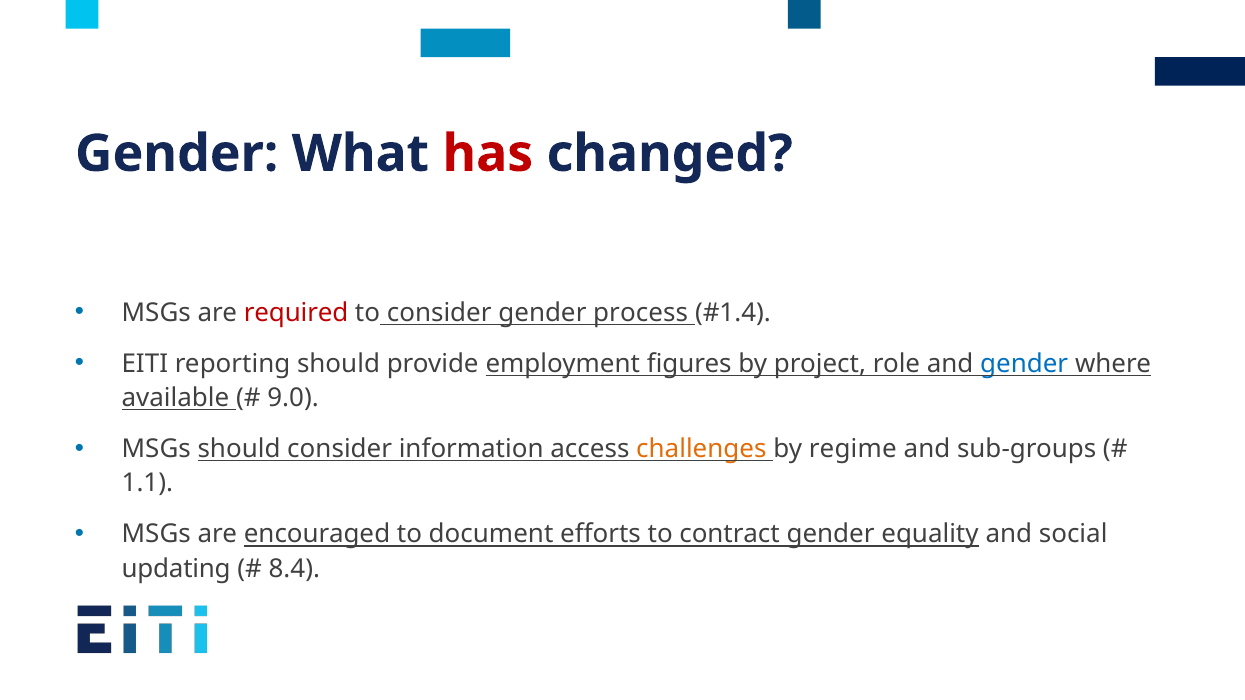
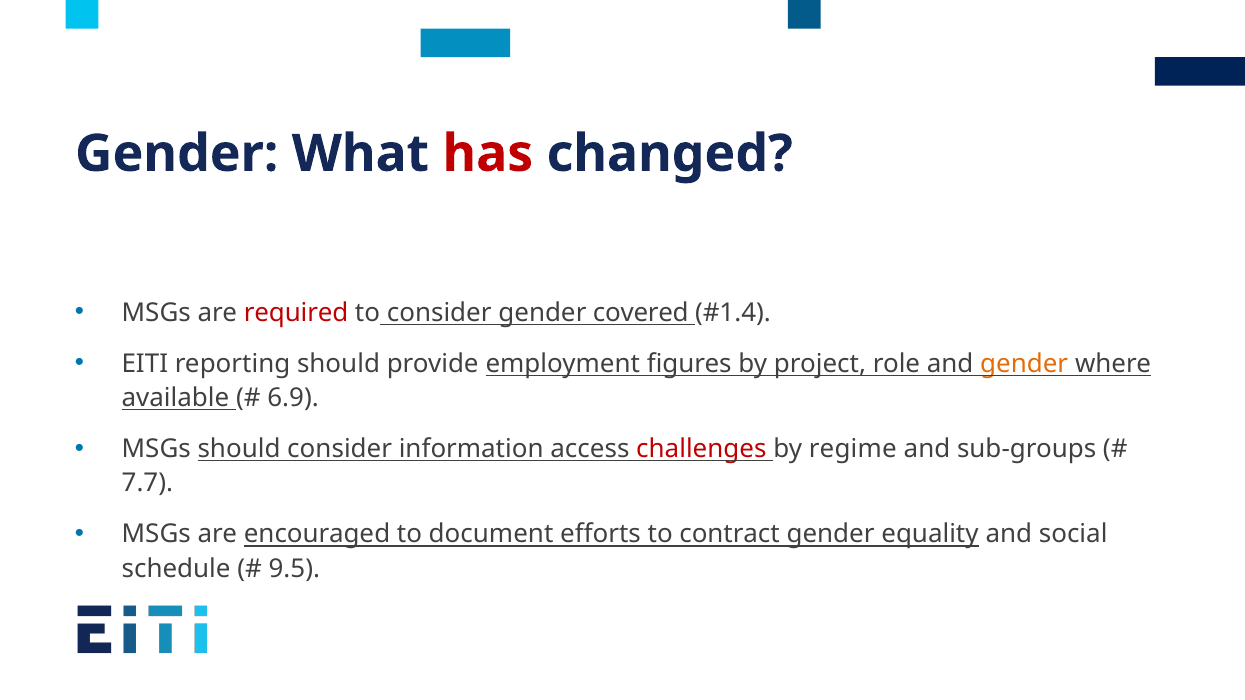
process: process -> covered (641, 313)
gender colour: blue -> orange (1024, 364)
9.0: 9.0 -> 6.9 (293, 398)
challenges colour: orange -> red (701, 449)
1.1: 1.1 -> 7.7 (147, 483)
updating: updating -> schedule (176, 569)
8.4: 8.4 -> 9.5 (294, 569)
